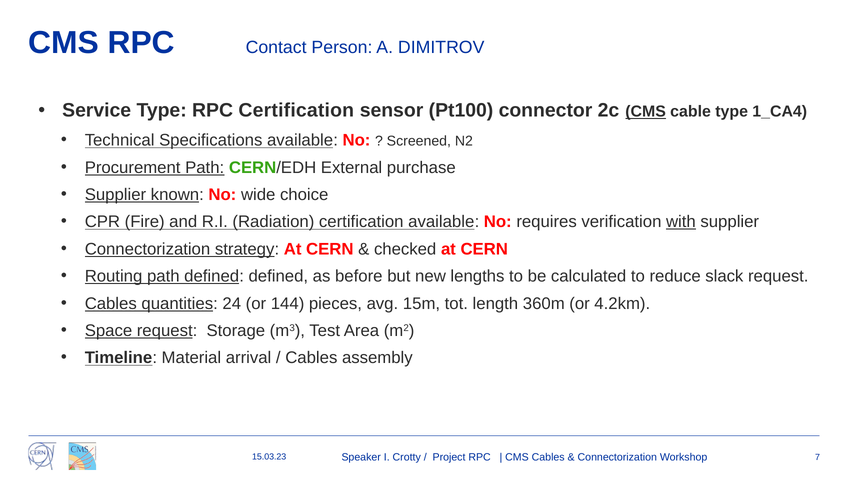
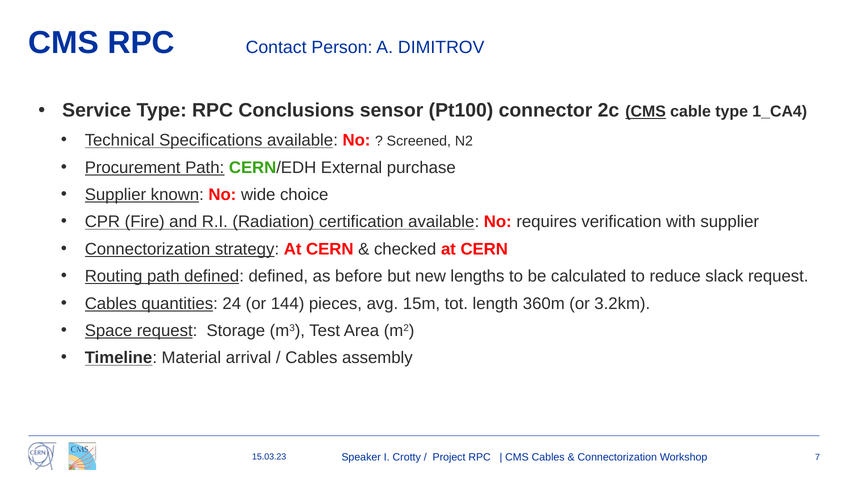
RPC Certification: Certification -> Conclusions (296, 111)
with underline: present -> none (681, 222)
4.2km: 4.2km -> 3.2km (622, 303)
